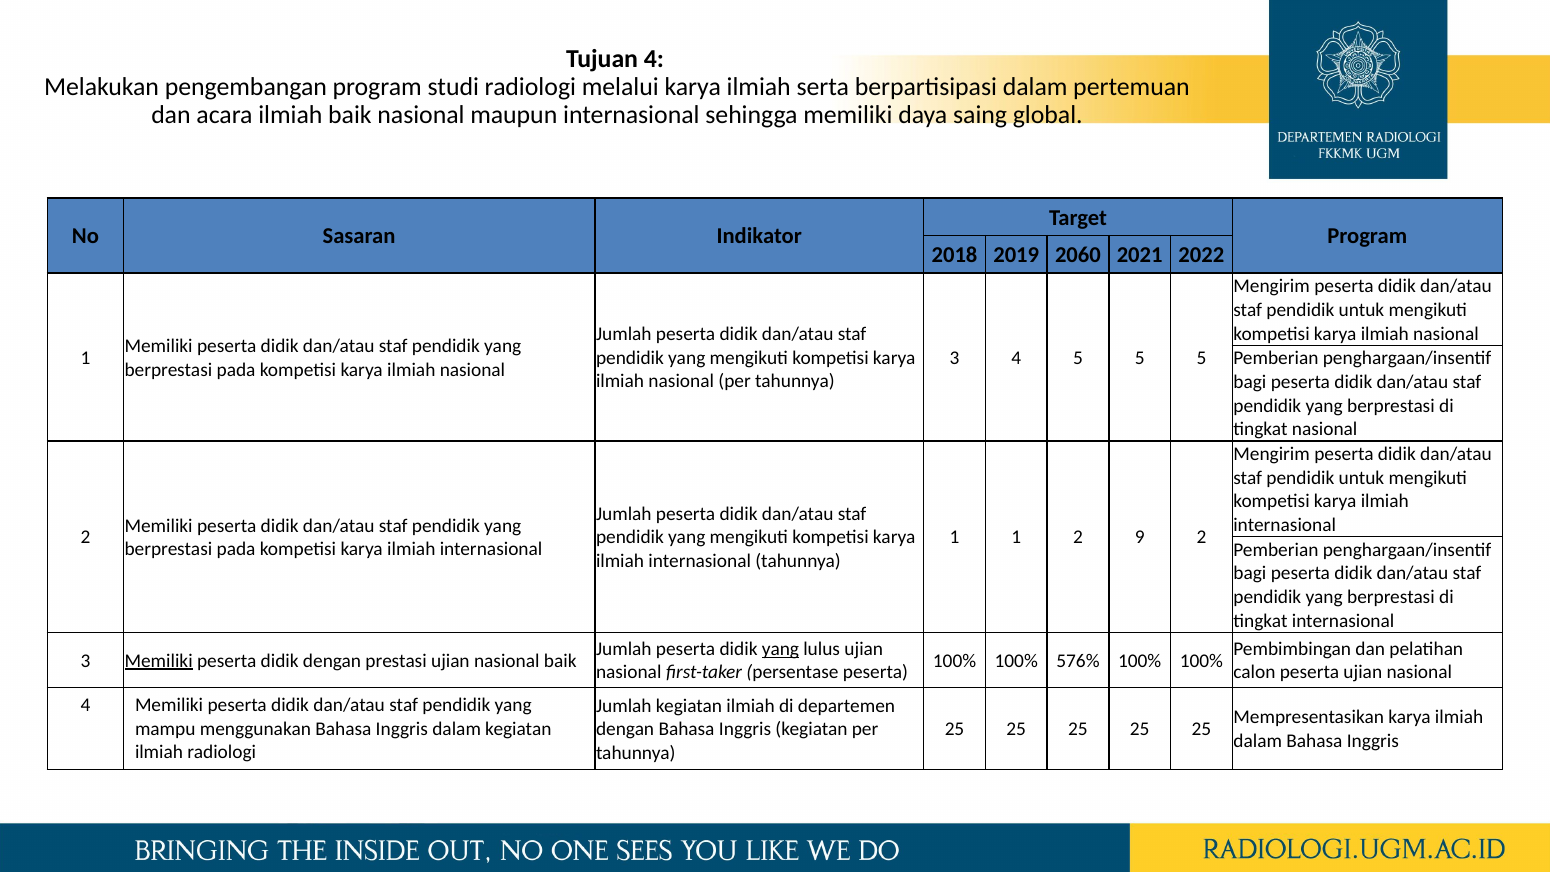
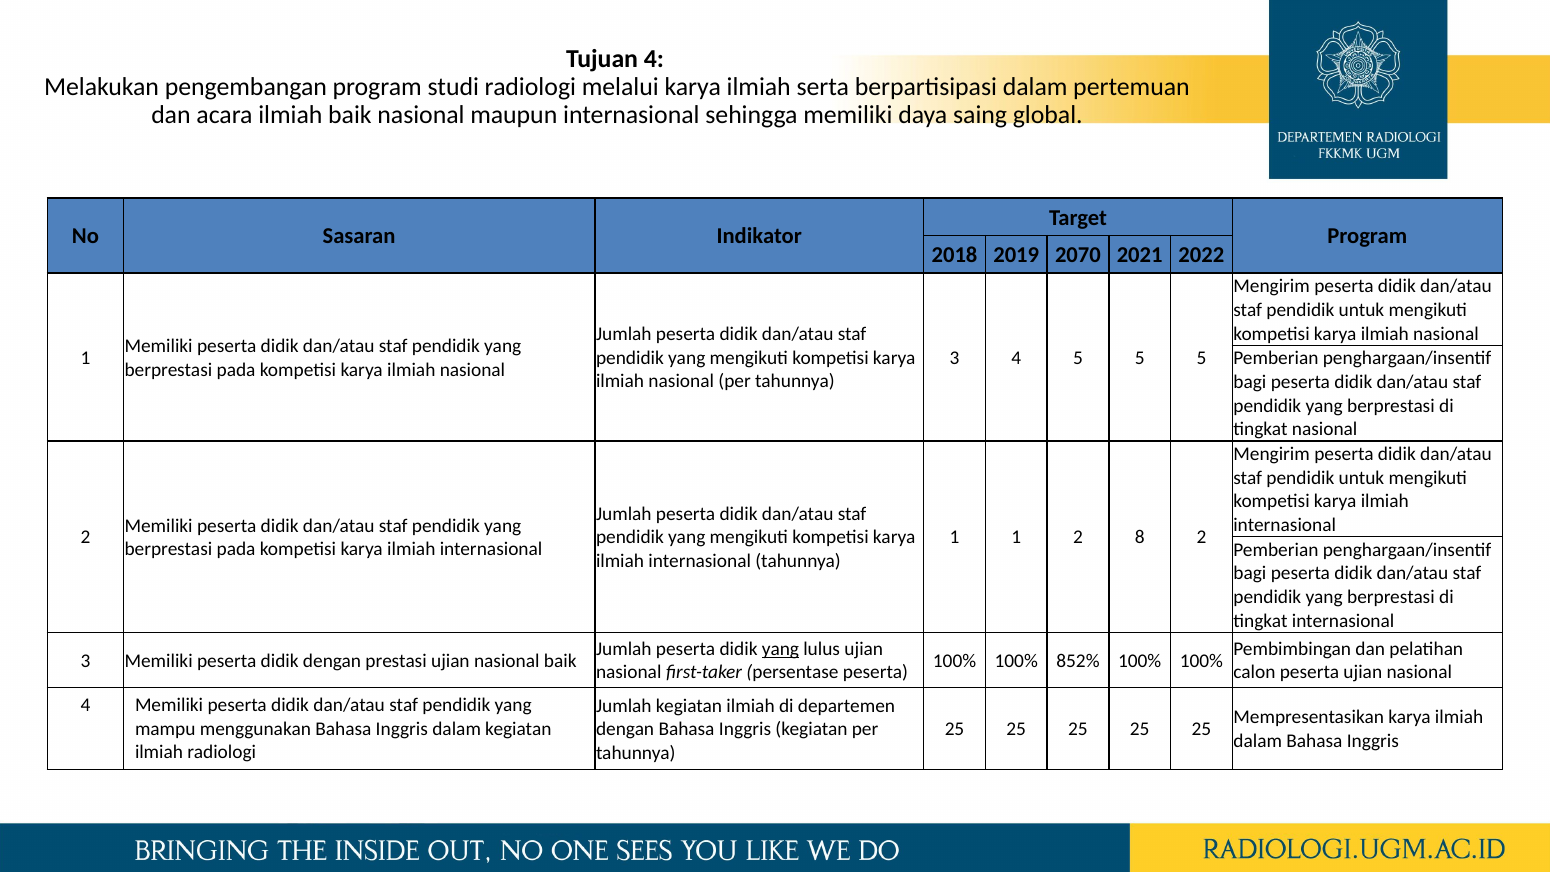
2060: 2060 -> 2070 (1078, 255)
9: 9 -> 8 (1140, 538)
Memiliki underline: present -> none (159, 661)
576%: 576% -> 852% (1078, 661)
